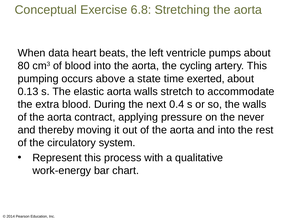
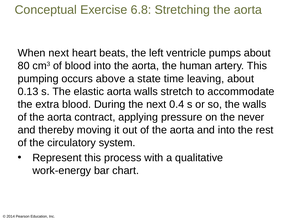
When data: data -> next (59, 53)
cycling: cycling -> human (196, 66)
exerted: exerted -> leaving (206, 78)
